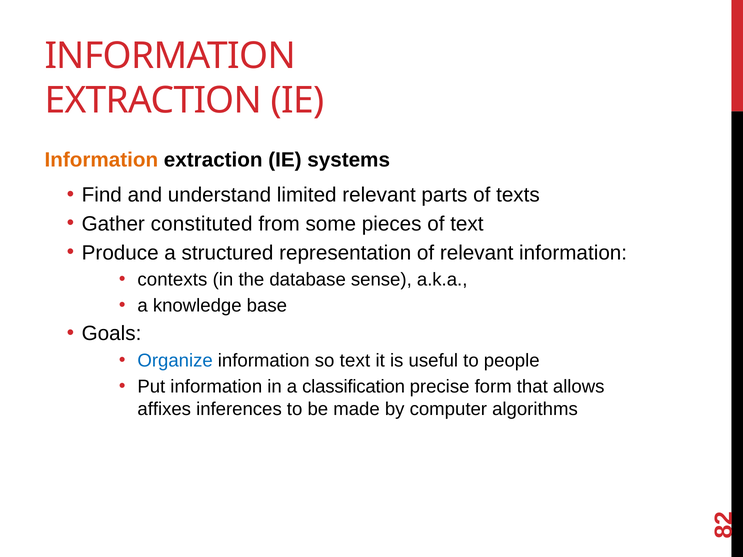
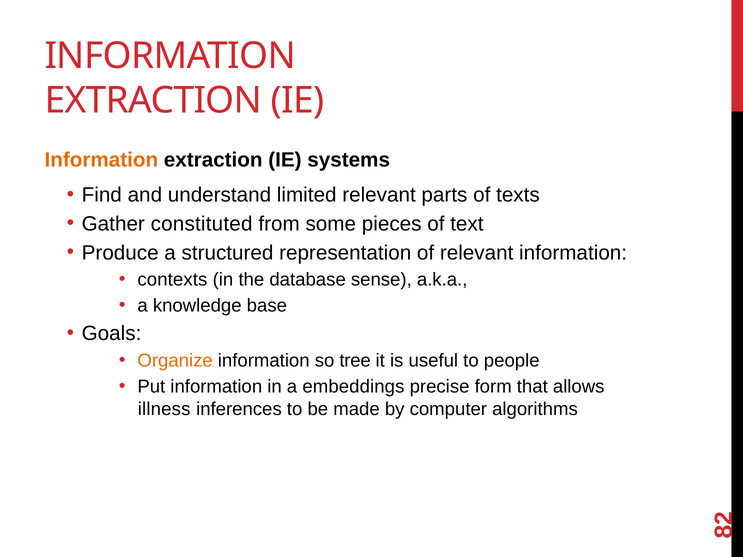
Organize colour: blue -> orange (175, 361)
so text: text -> tree (355, 361)
classification: classification -> embeddings (353, 387)
affixes: affixes -> illness (164, 409)
